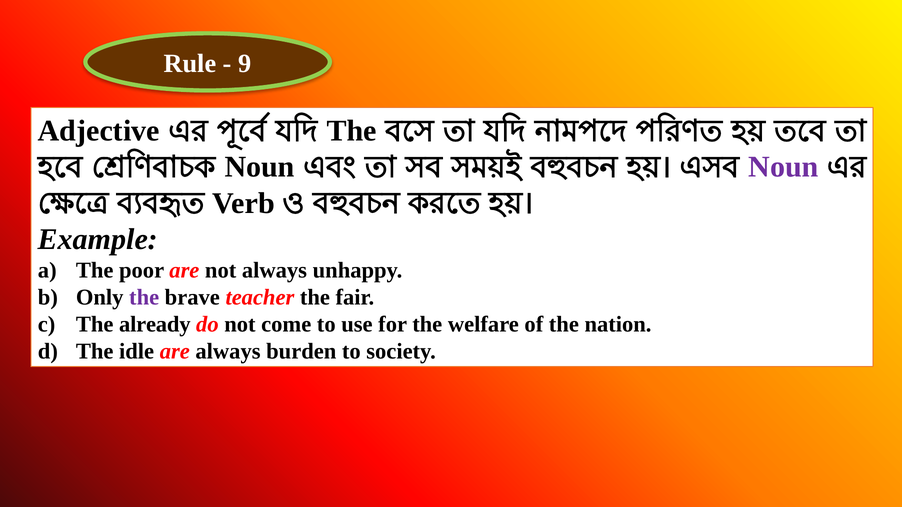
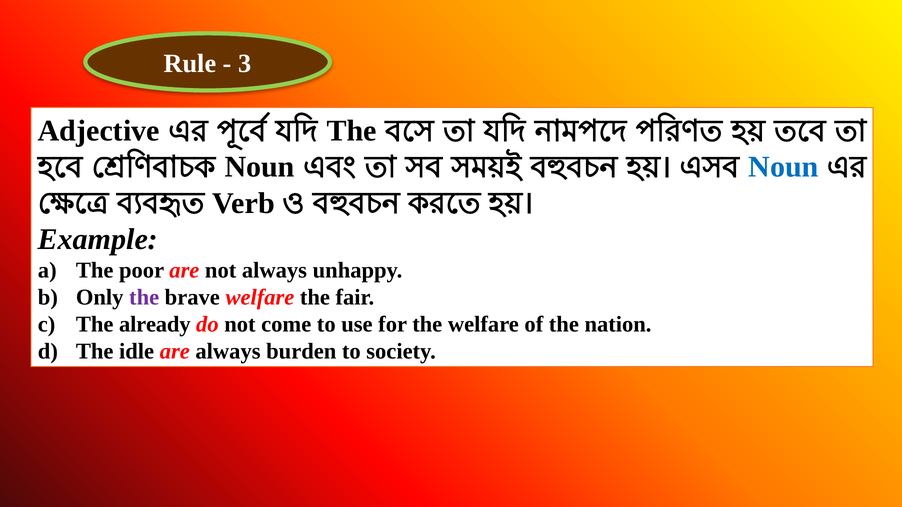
9: 9 -> 3 (245, 64)
Noun colour: purple -> blue (783, 167)
brave teacher: teacher -> welfare (260, 297)
